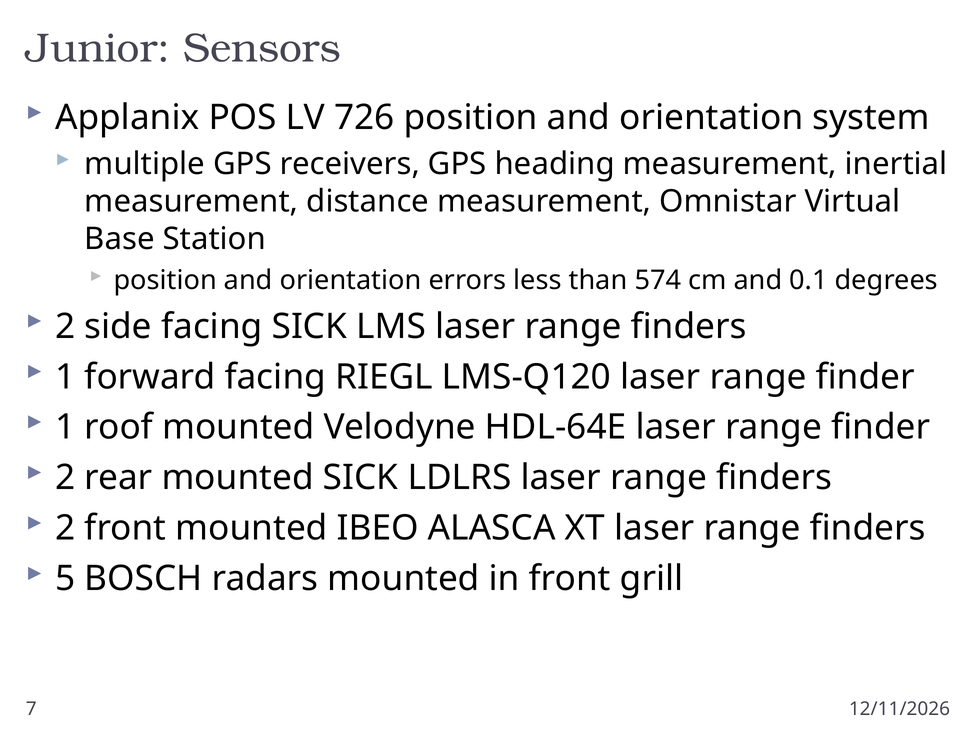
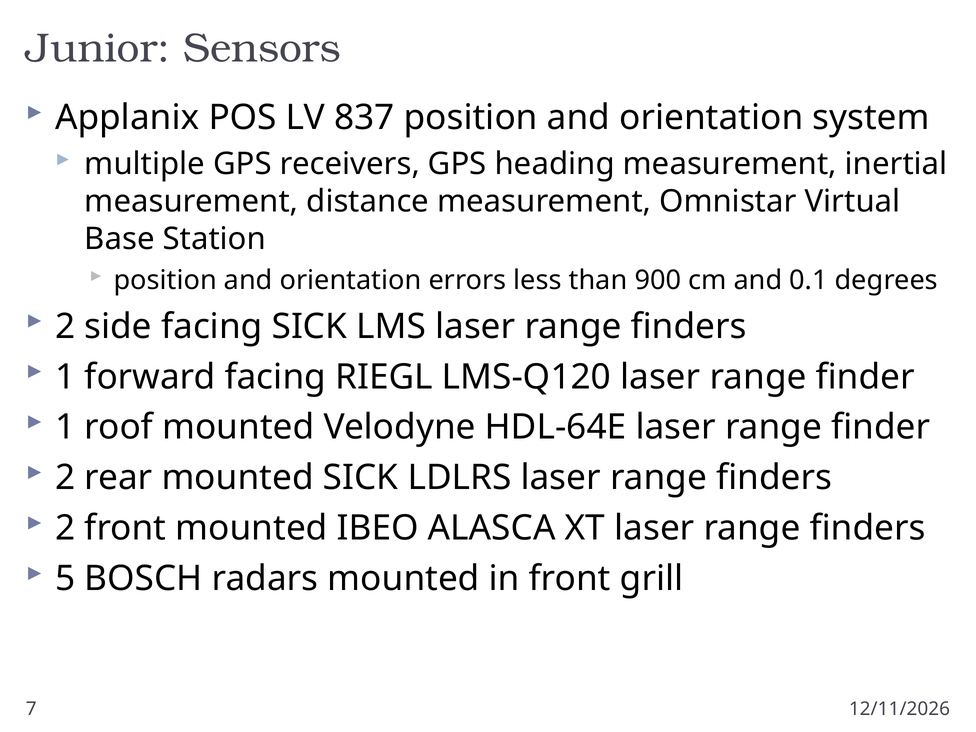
726: 726 -> 837 (364, 118)
574: 574 -> 900 (658, 280)
